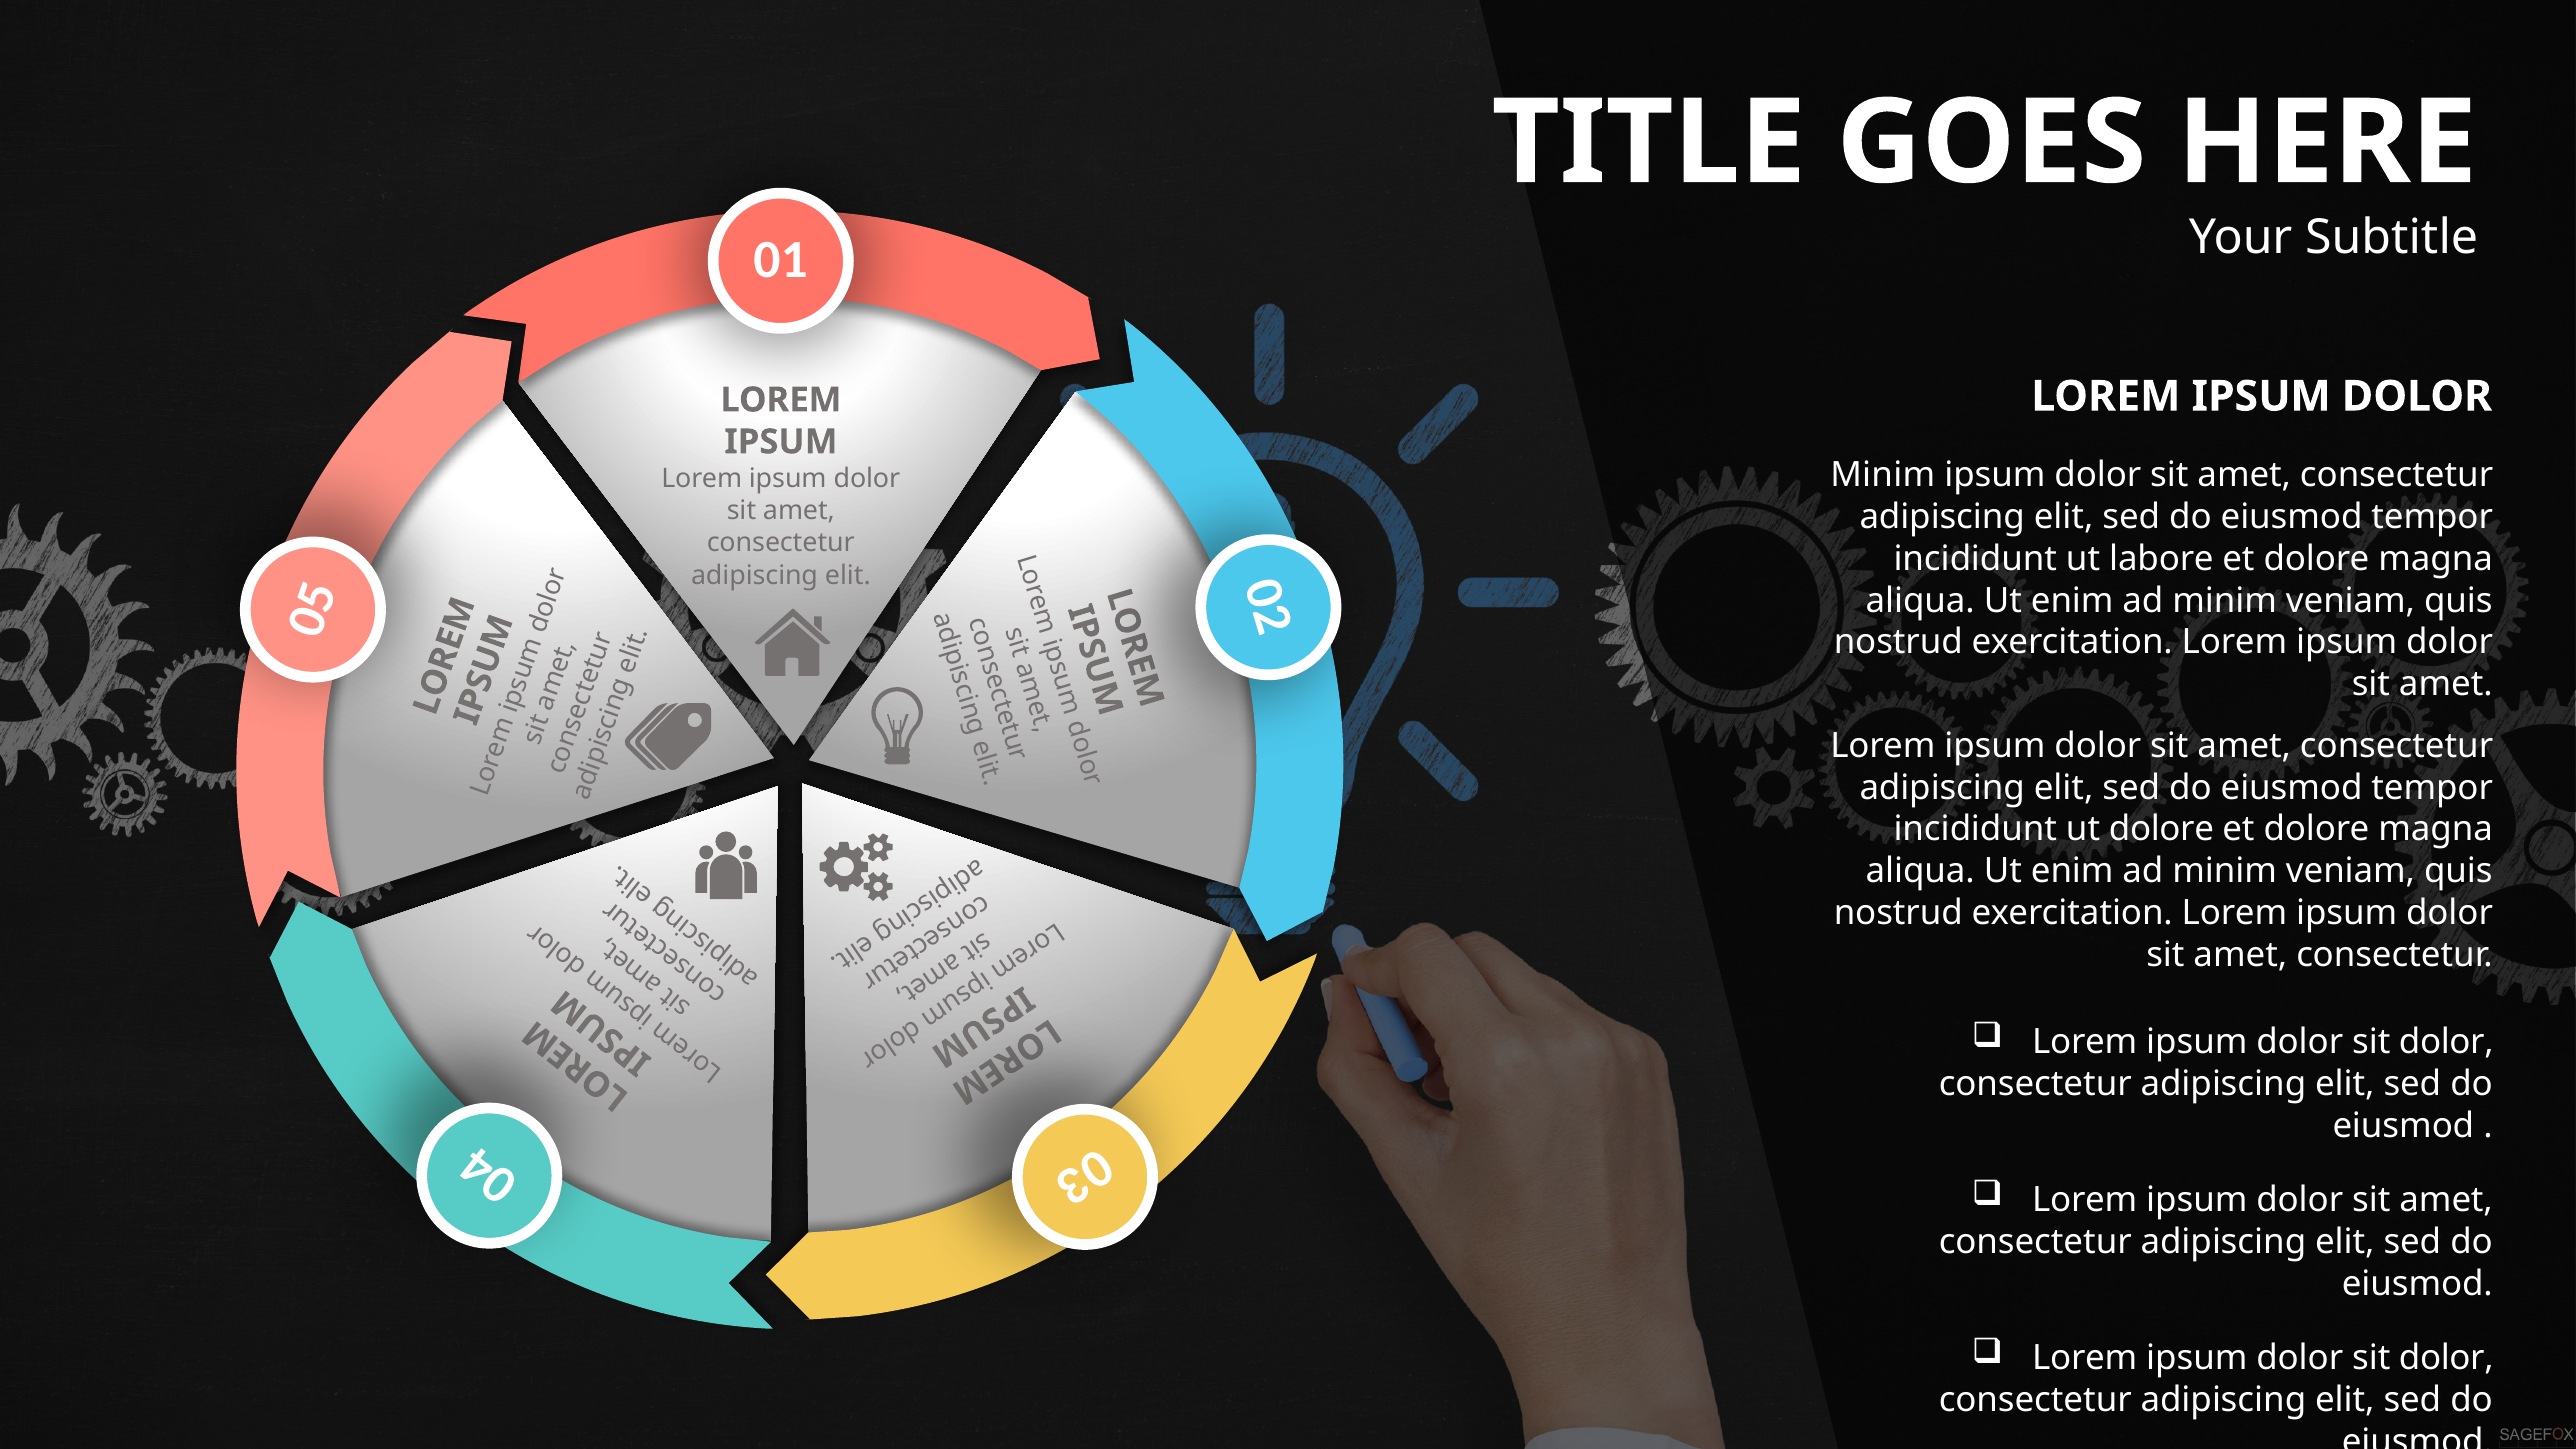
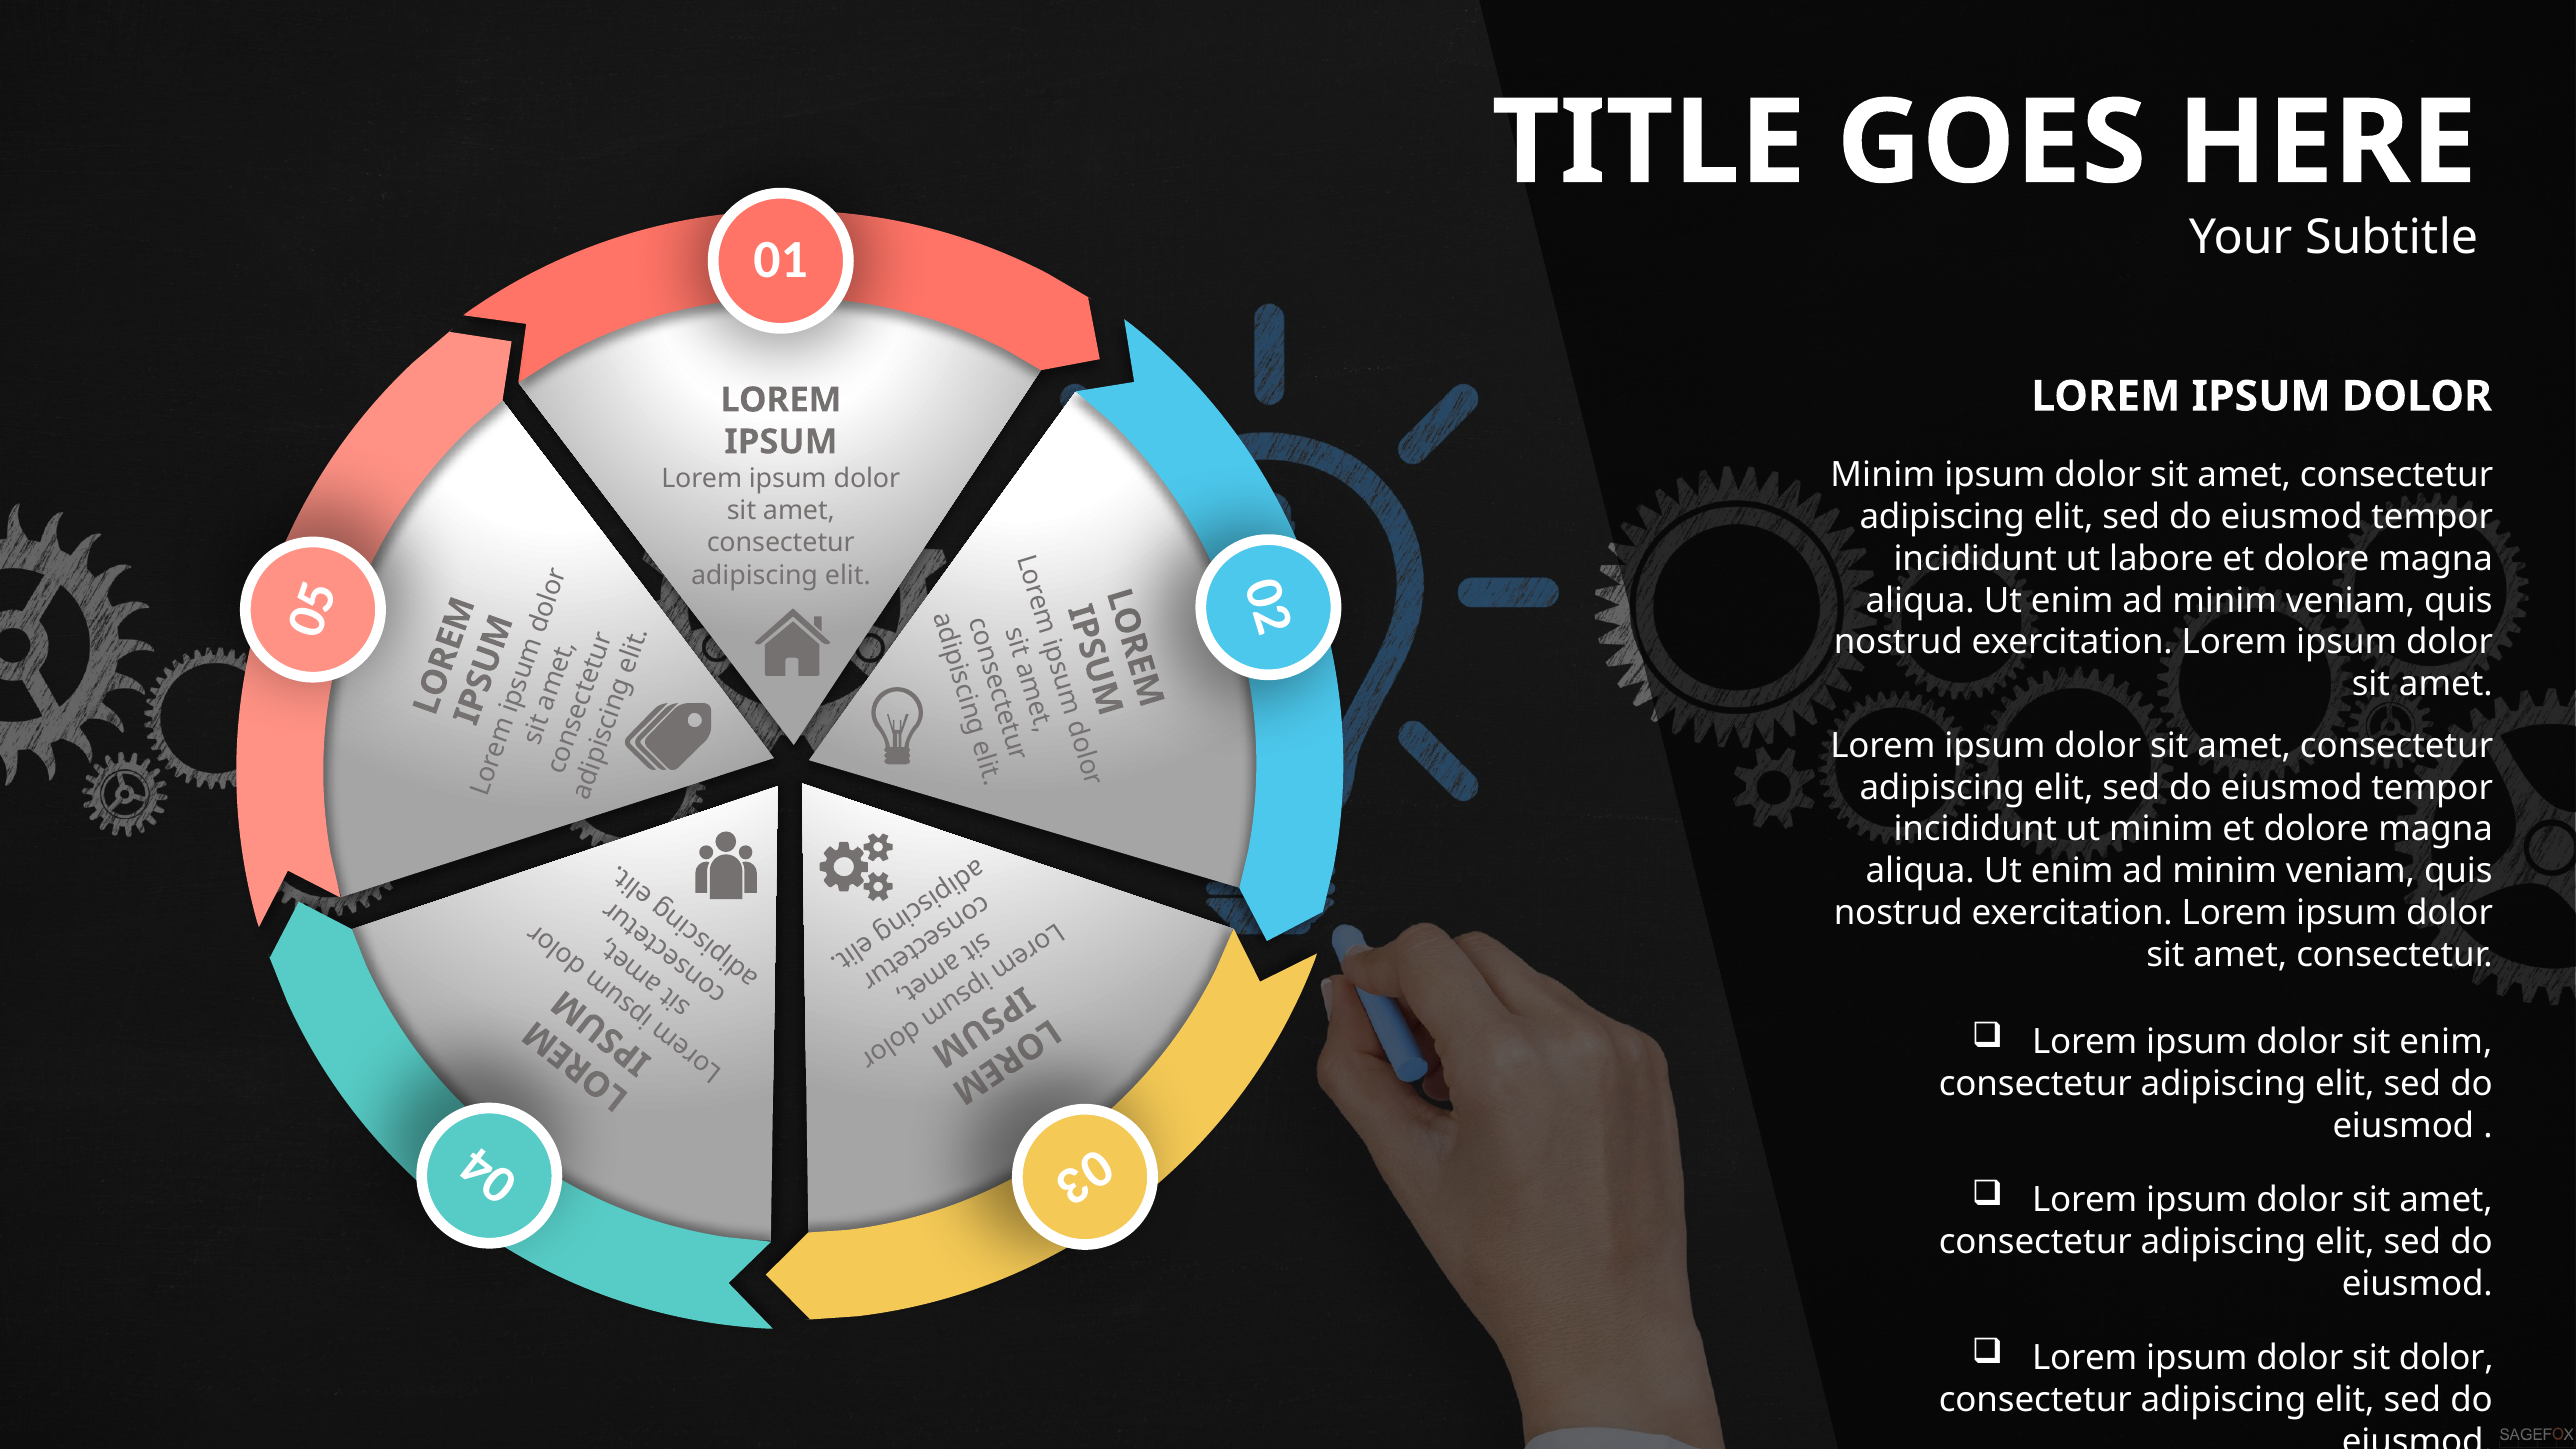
ut dolore: dolore -> minim (2161, 829)
dolor: dolor -> enim (2446, 1042)
